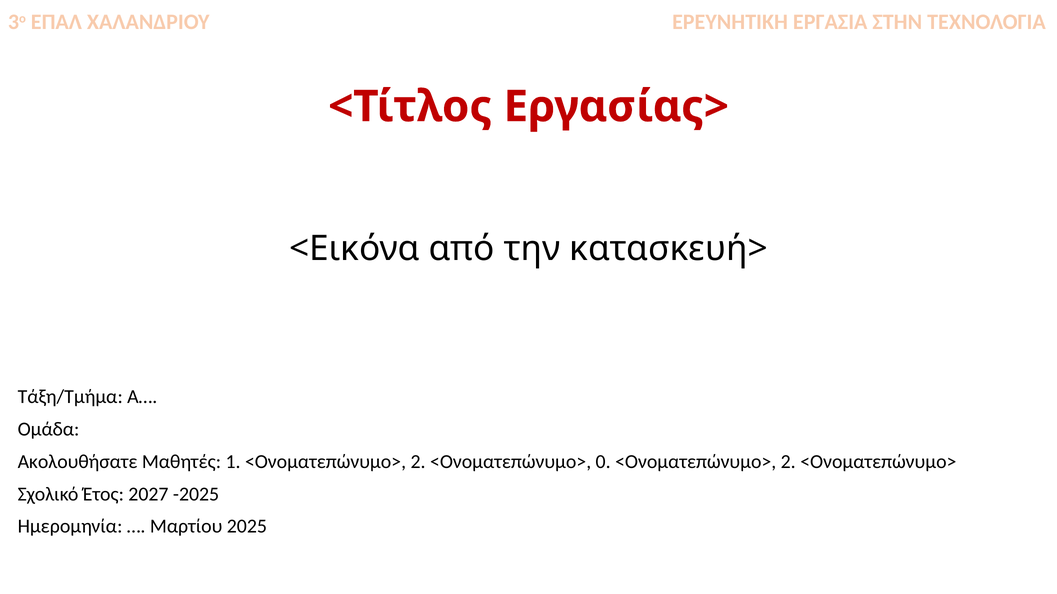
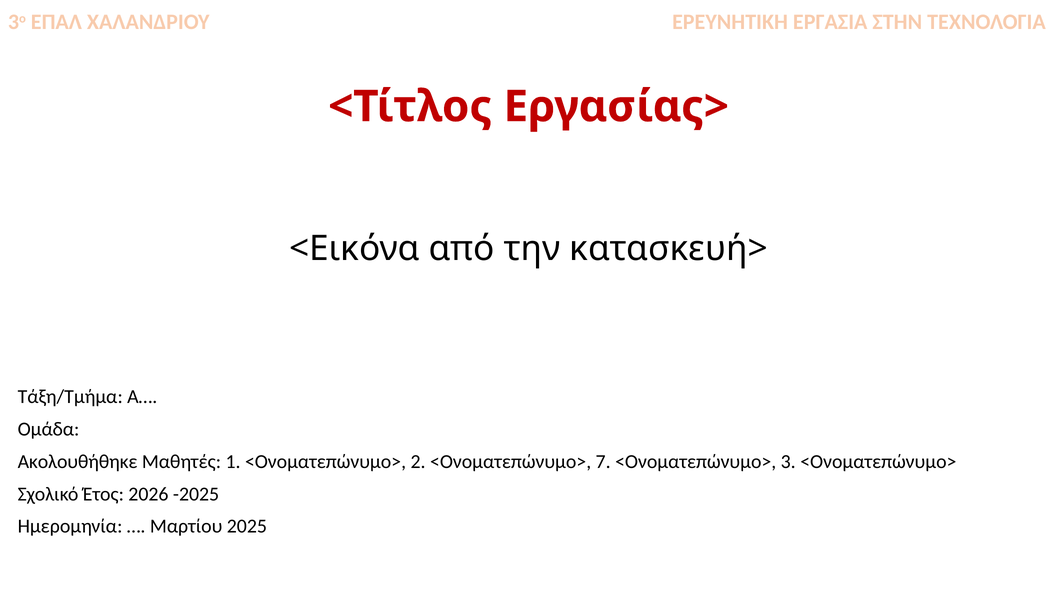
Ακολουθήσατε: Ακολουθήσατε -> Ακολουθήθηκε (78, 462)
0: 0 -> 7 (603, 462)
2: 2 -> 3 (788, 462)
2027: 2027 -> 2026 (148, 494)
